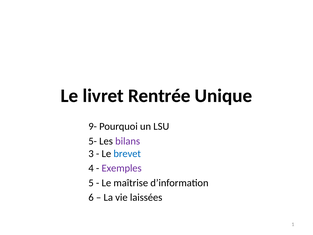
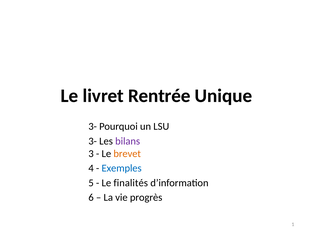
9-: 9- -> 3- (93, 126)
5-: 5- -> 3- (93, 141)
brevet colour: blue -> orange (127, 154)
Exemples colour: purple -> blue (122, 168)
maîtrise: maîtrise -> finalités (131, 183)
laissées: laissées -> progrès (146, 197)
